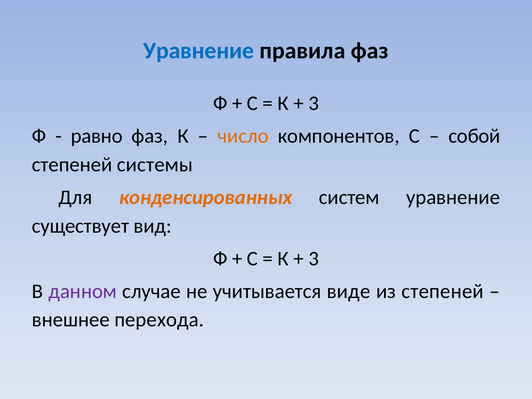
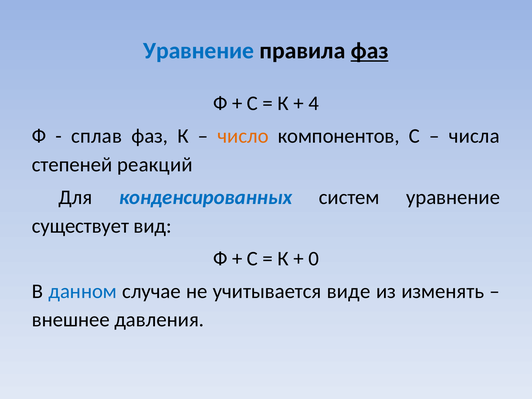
фаз underline: none -> present (370, 51)
3: 3 -> 4 (314, 103)
равно: равно -> сплав (97, 136)
собой: собой -> числа (474, 136)
системы: системы -> реакций (155, 165)
конденсированных colour: orange -> blue (206, 197)
3: 3 -> 0 (314, 259)
данном colour: purple -> blue (83, 291)
из степеней: степеней -> изменять (443, 291)
перехода: перехода -> давления (159, 320)
